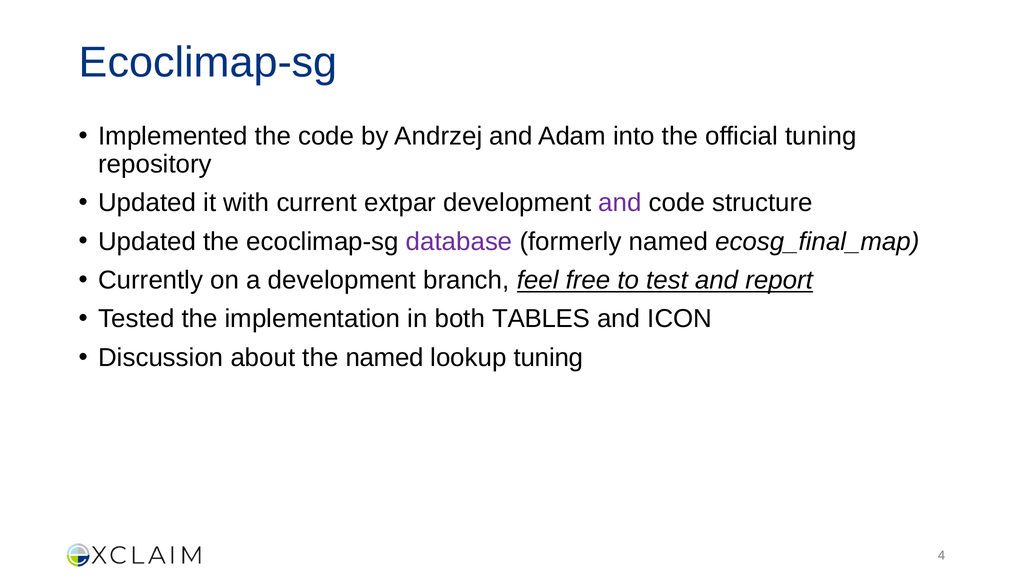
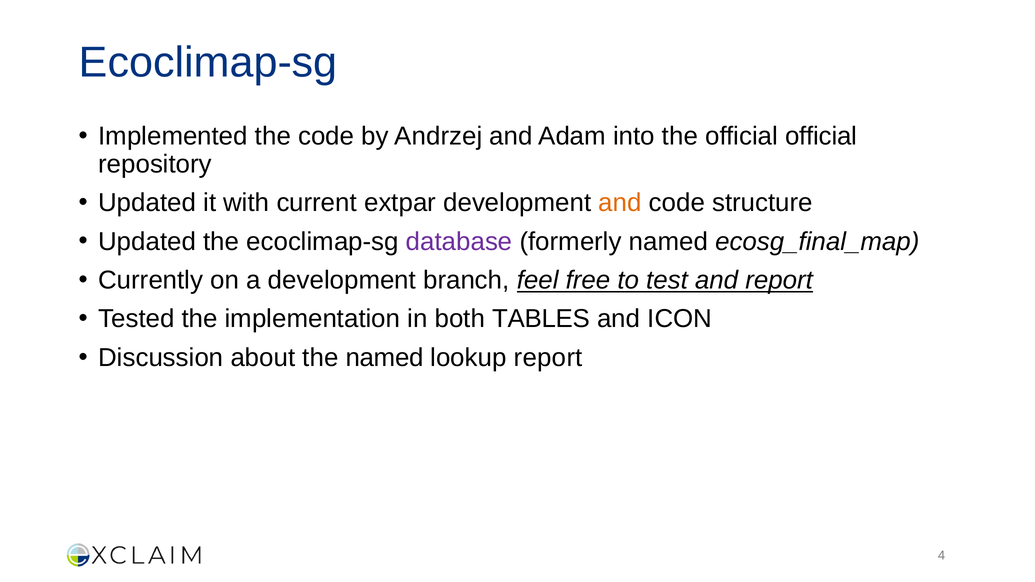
official tuning: tuning -> official (821, 136)
and colour: purple -> orange (620, 203)
lookup tuning: tuning -> report (548, 358)
